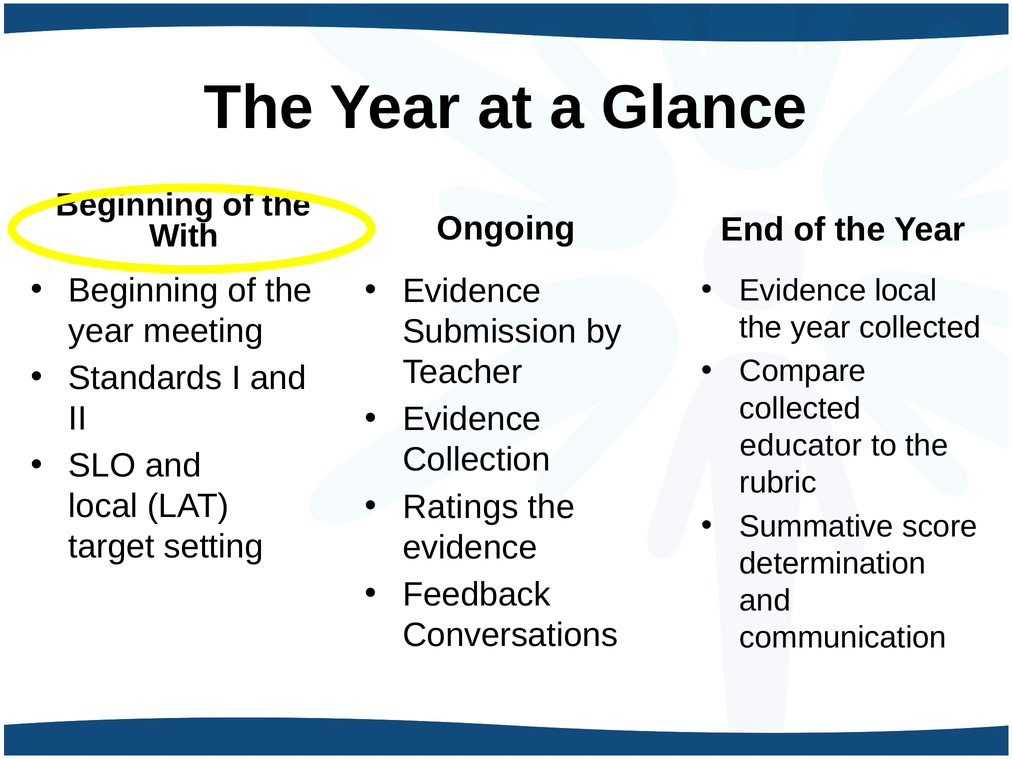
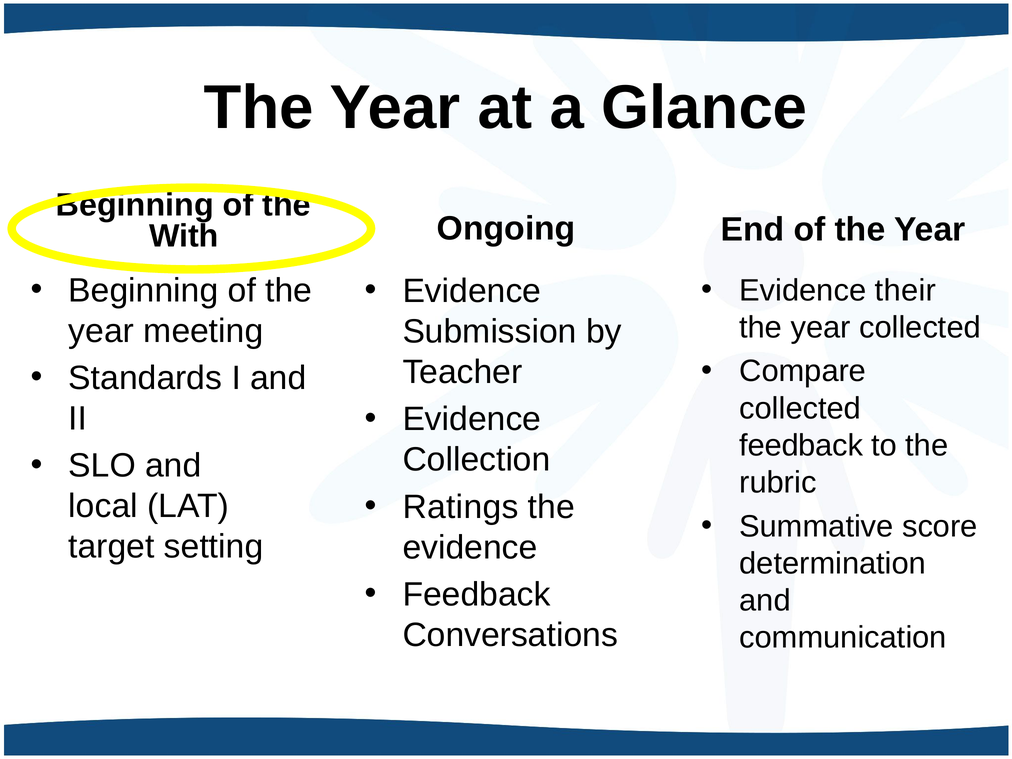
Evidence local: local -> their (905, 290)
educator: educator -> feedback (801, 445)
